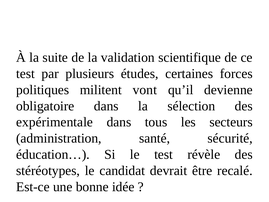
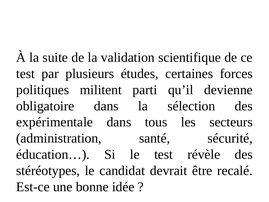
vont: vont -> parti (145, 90)
